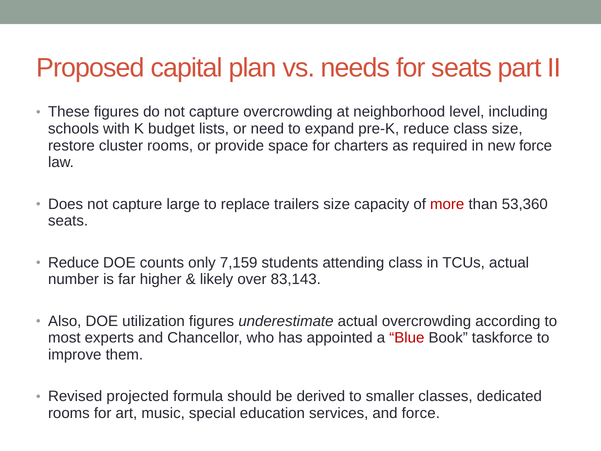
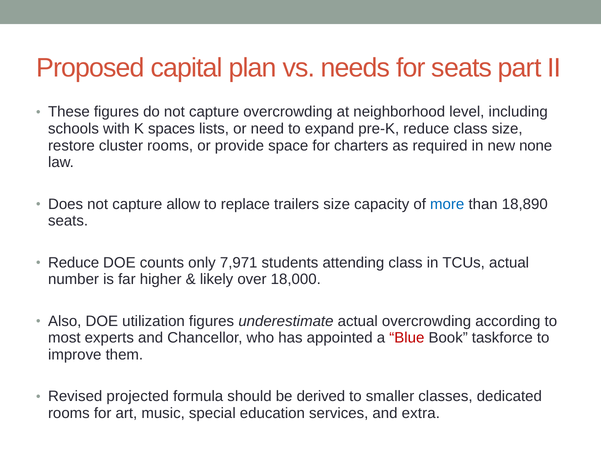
budget: budget -> spaces (172, 129)
new force: force -> none (536, 145)
large: large -> allow (183, 204)
more colour: red -> blue (447, 204)
53,360: 53,360 -> 18,890 (525, 204)
7,159: 7,159 -> 7,971 (239, 262)
83,143: 83,143 -> 18,000 (296, 279)
and force: force -> extra (421, 413)
